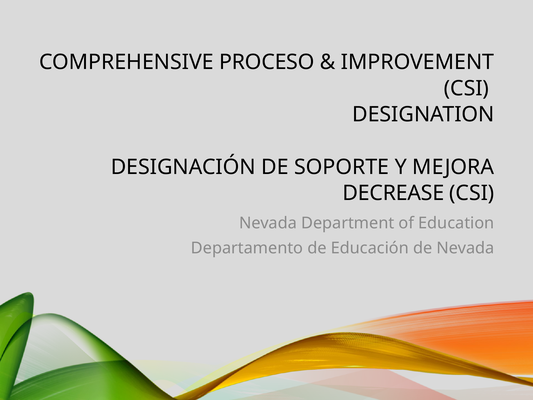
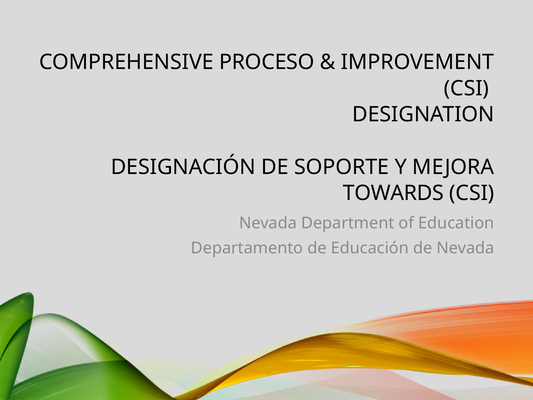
DECREASE: DECREASE -> TOWARDS (393, 193)
